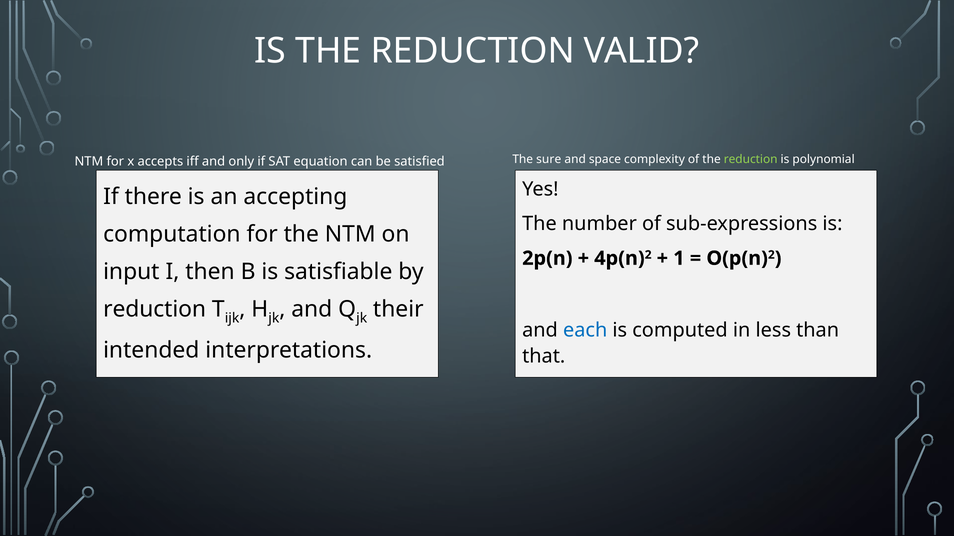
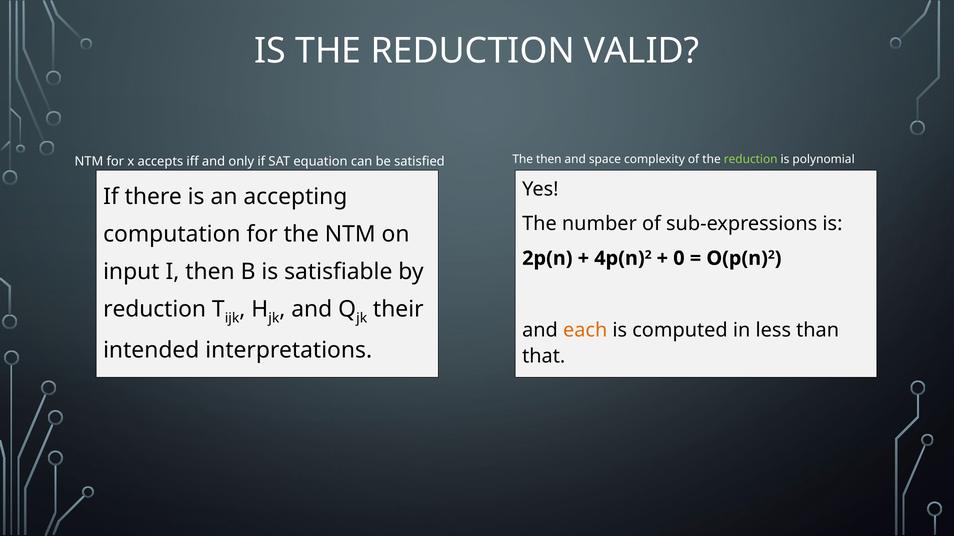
The sure: sure -> then (549, 159)
1: 1 -> 0 (679, 259)
each colour: blue -> orange (585, 331)
